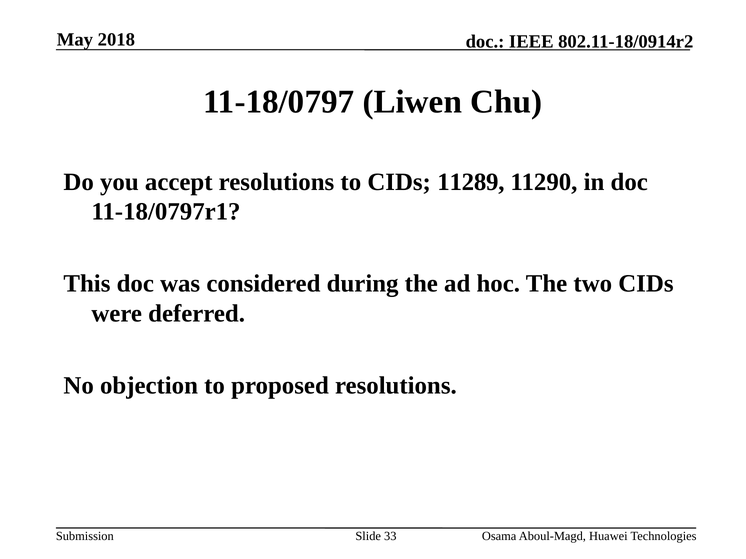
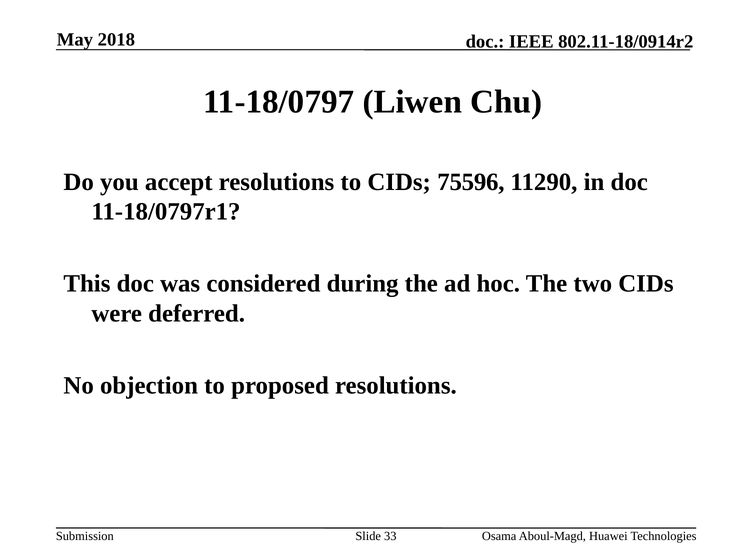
11289: 11289 -> 75596 (471, 182)
